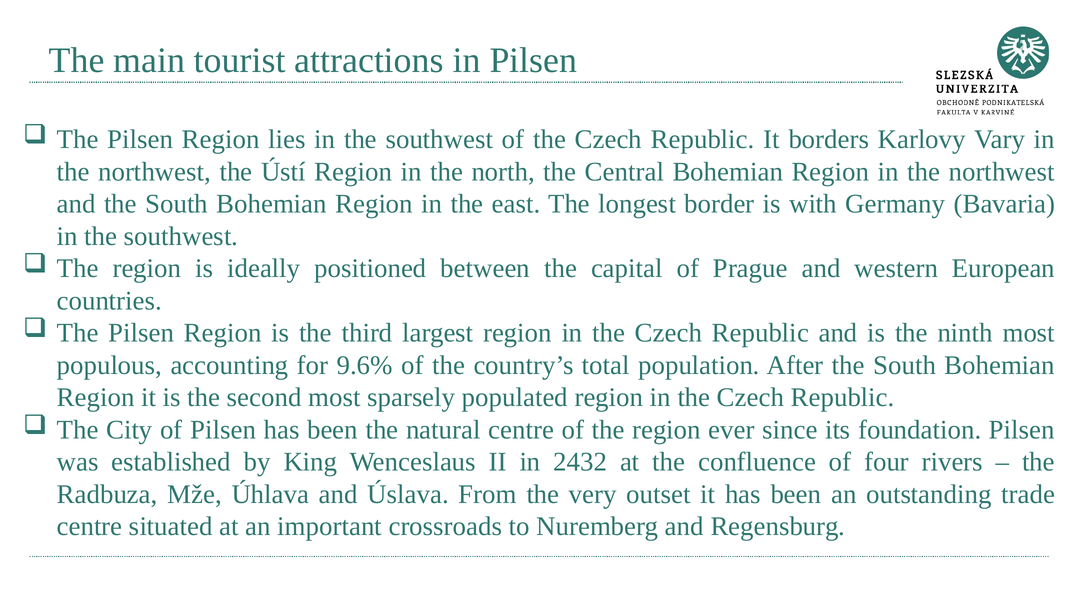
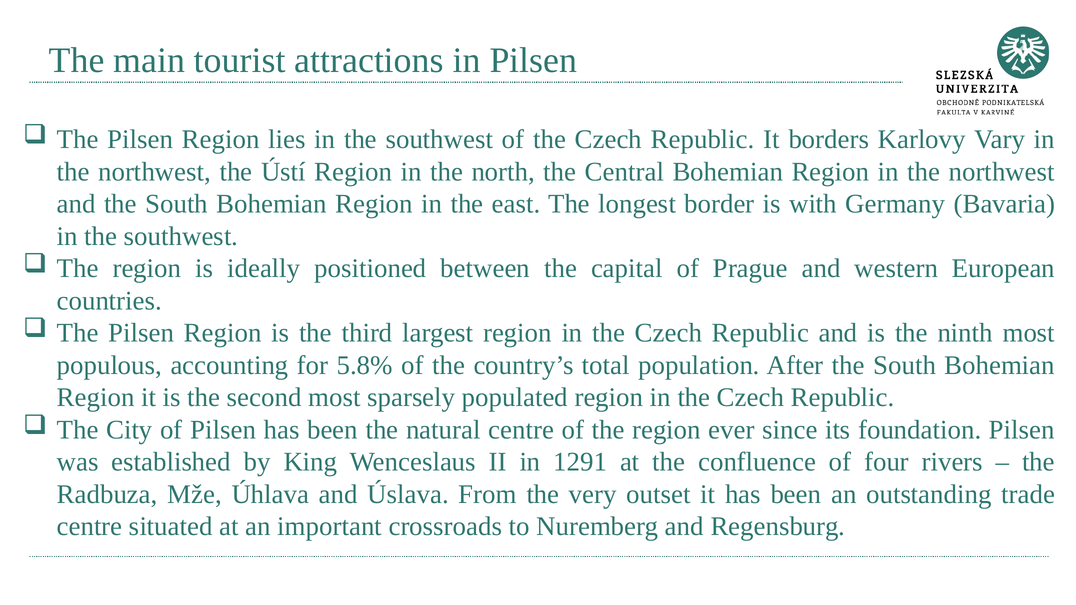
9.6%: 9.6% -> 5.8% (365, 365)
2432: 2432 -> 1291 (580, 462)
